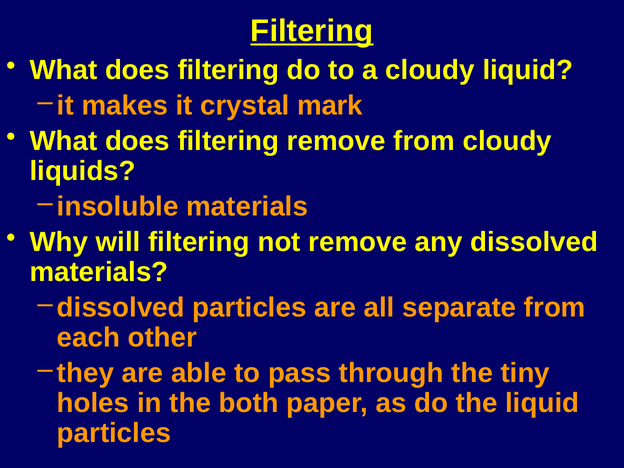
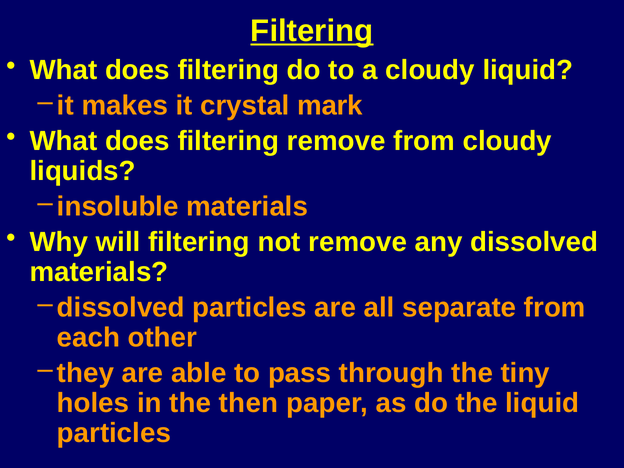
both: both -> then (249, 403)
